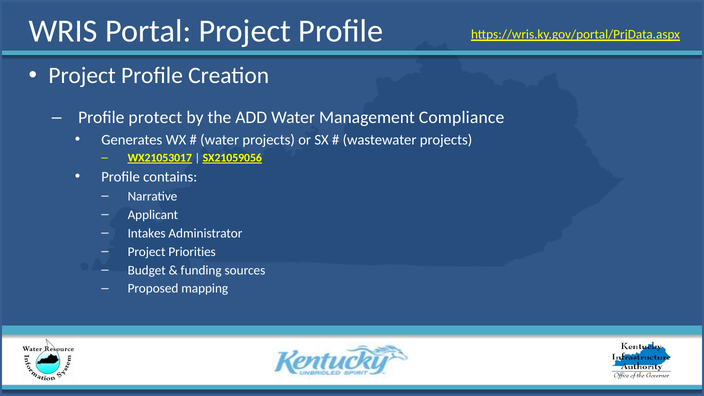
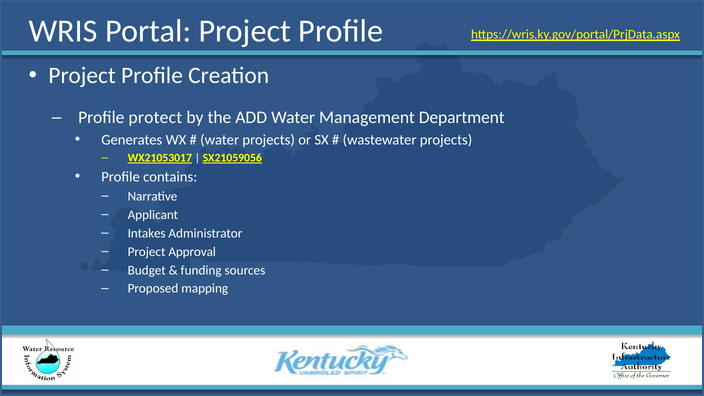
Compliance: Compliance -> Department (462, 118)
Priorities: Priorities -> Approval (192, 252)
